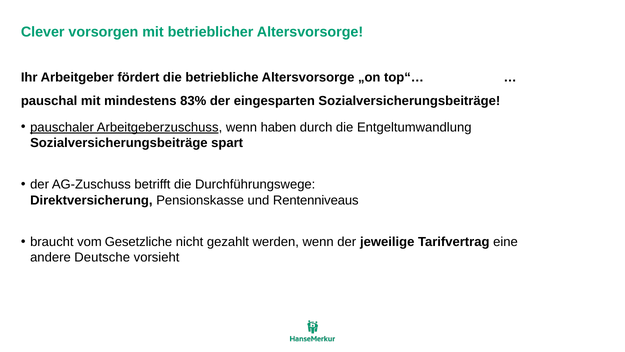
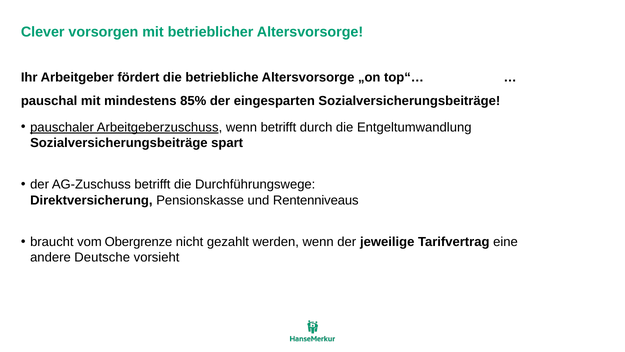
83%: 83% -> 85% (193, 101)
wenn haben: haben -> betrifft (278, 127)
Gesetzliche: Gesetzliche -> Obergrenze (139, 242)
